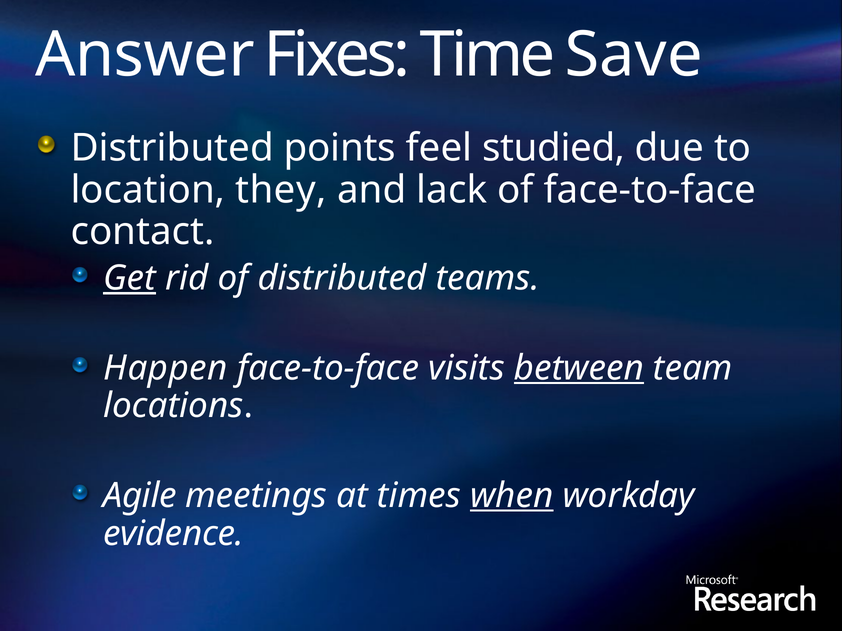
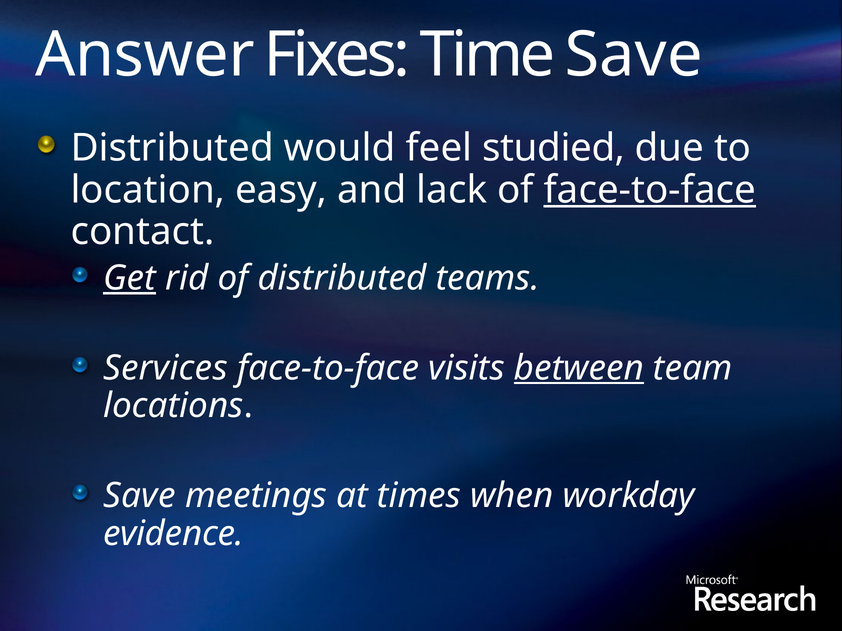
points: points -> would (340, 148)
they: they -> easy (281, 190)
face-to-face underline: none -> present (650, 190)
Happen: Happen -> Services (165, 368)
Agile: Agile -> Save (139, 496)
when underline: present -> none (512, 496)
